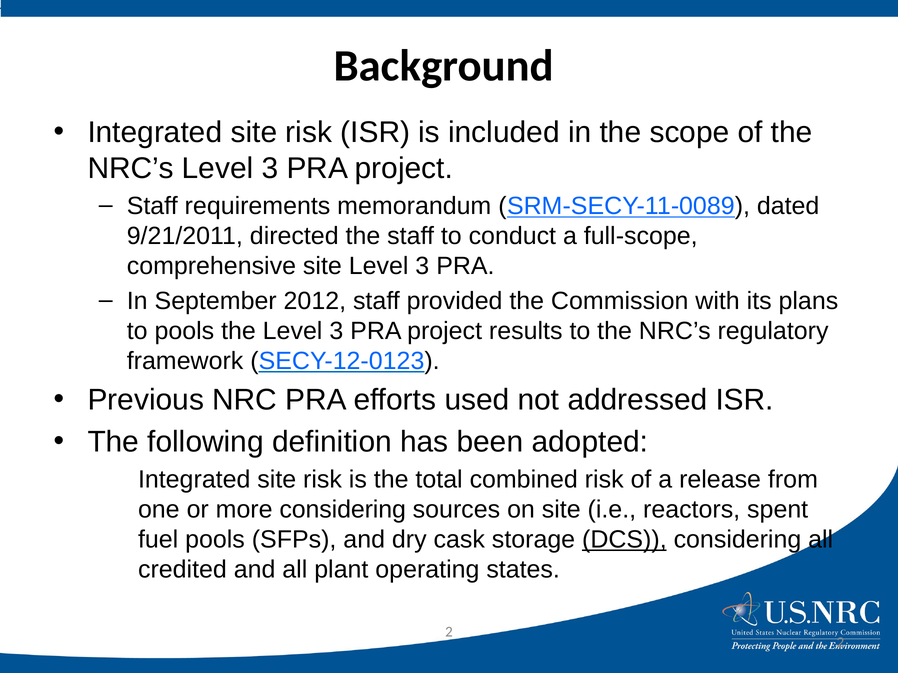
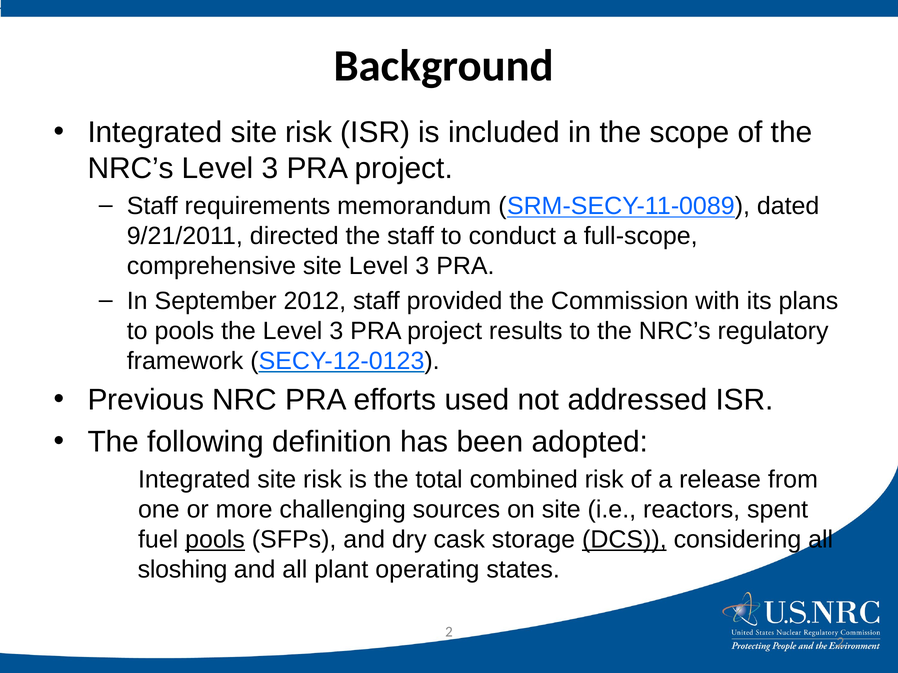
more considering: considering -> challenging (343, 510)
pools underline: none -> present (215, 540)
credited: credited -> sloshing (183, 570)
